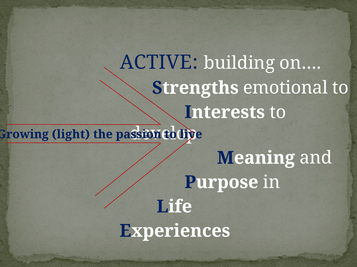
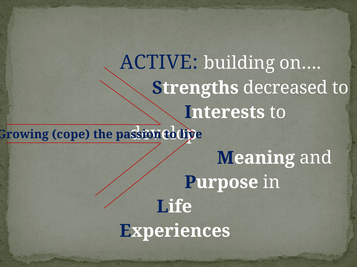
emotional: emotional -> decreased (285, 88)
light: light -> cope (71, 135)
